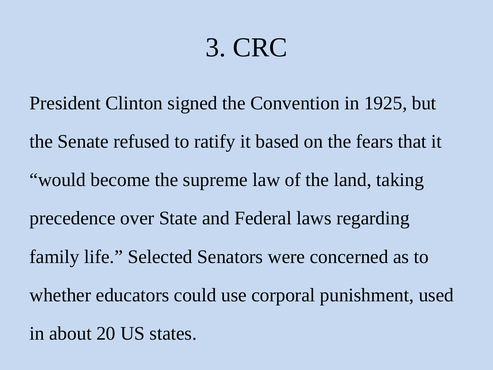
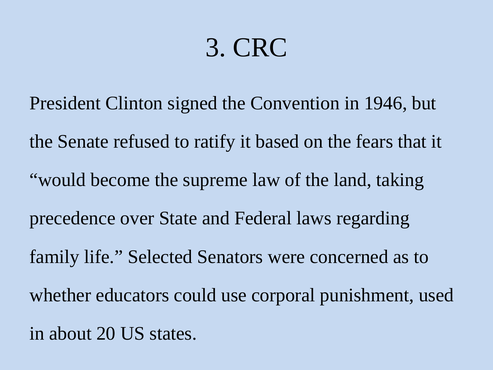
1925: 1925 -> 1946 (386, 103)
